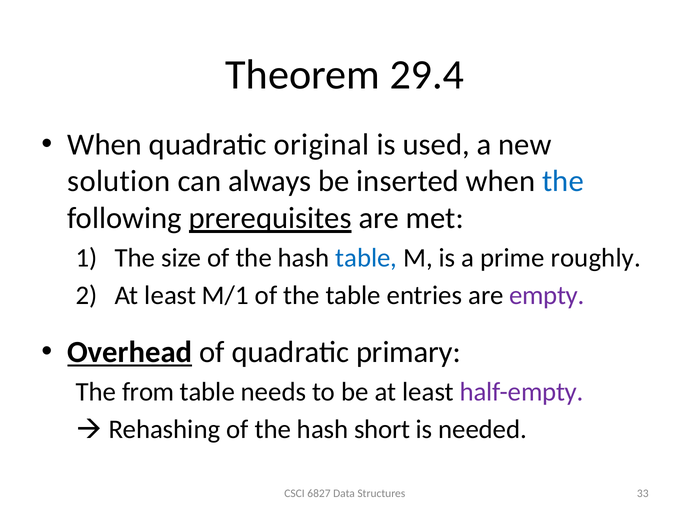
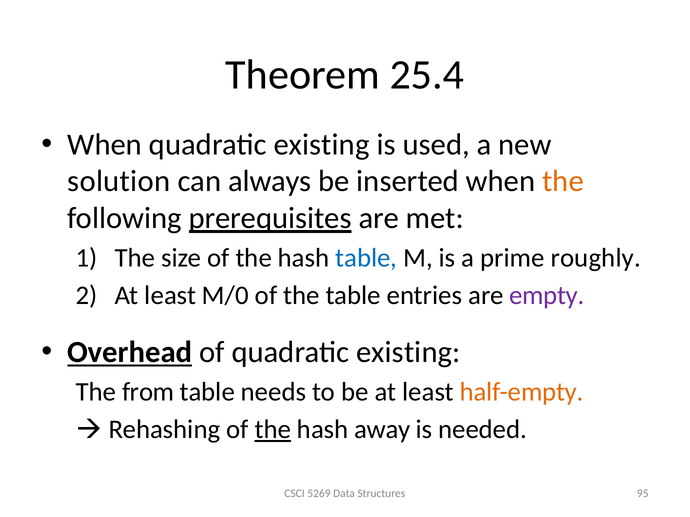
29.4: 29.4 -> 25.4 (427, 75)
When quadratic original: original -> existing (322, 145)
the colour: blue -> orange (563, 182)
M/1: M/1 -> M/0 (225, 296)
of quadratic primary: primary -> existing (408, 353)
half-empty colour: purple -> orange (522, 392)
the underline: none -> present (273, 430)
short: short -> away (382, 430)
6827: 6827 -> 5269 (319, 494)
33: 33 -> 95 (643, 494)
